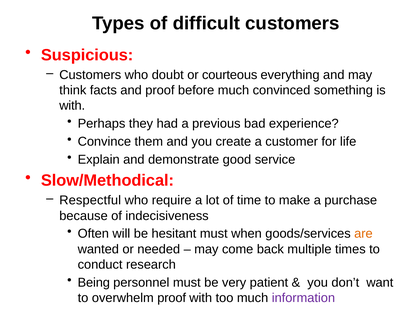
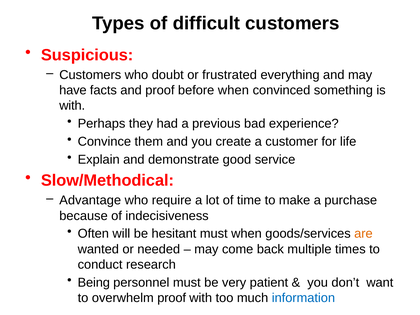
courteous: courteous -> frustrated (230, 75)
think: think -> have (73, 90)
before much: much -> when (233, 90)
Respectful: Respectful -> Advantage (90, 200)
information colour: purple -> blue (303, 298)
